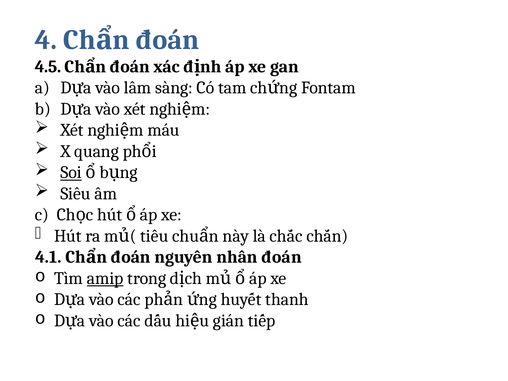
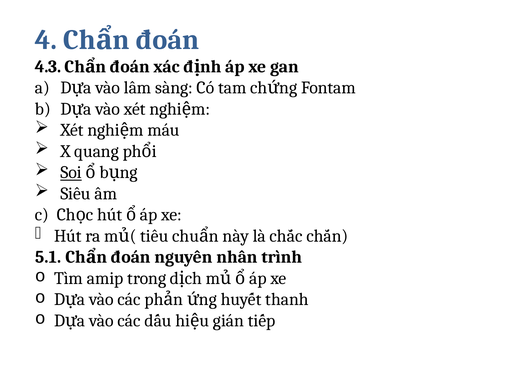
4.5: 4.5 -> 4.3 (48, 67)
4.1: 4.1 -> 5.1 (48, 257)
nhân đoán: đoán -> trình (282, 257)
amip underline: present -> none (105, 278)
